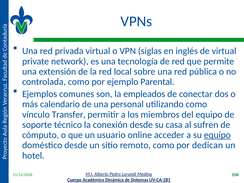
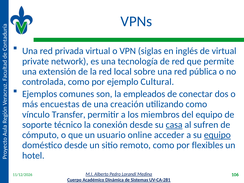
Parental: Parental -> Cultural (157, 82)
calendario: calendario -> encuestas (60, 104)
personal: personal -> creación (127, 104)
casa underline: none -> present (174, 125)
dedican: dedican -> flexibles (208, 145)
